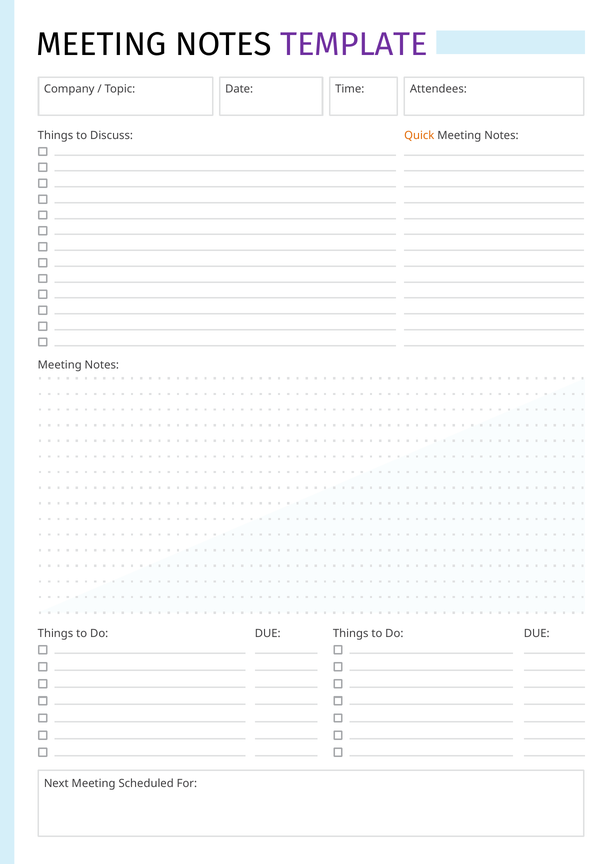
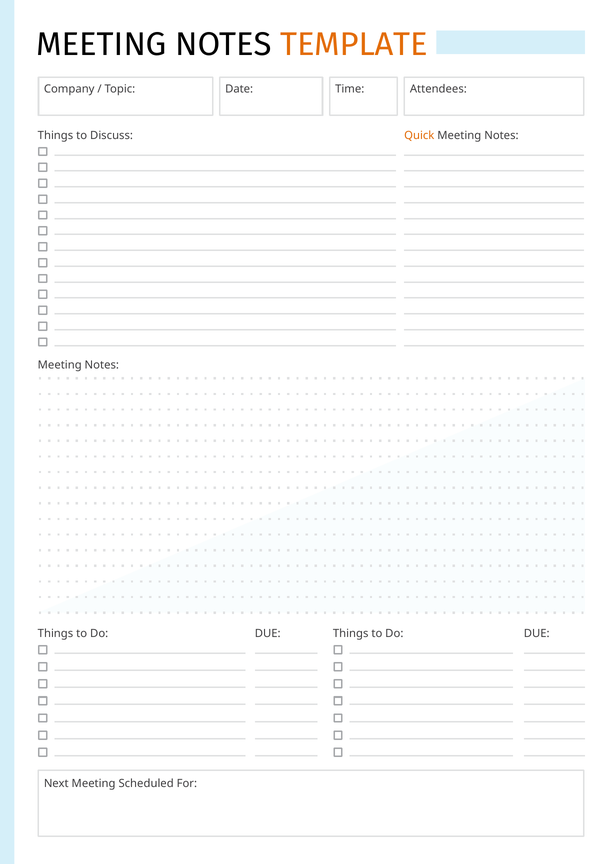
TEMPLATE colour: purple -> orange (354, 45)
